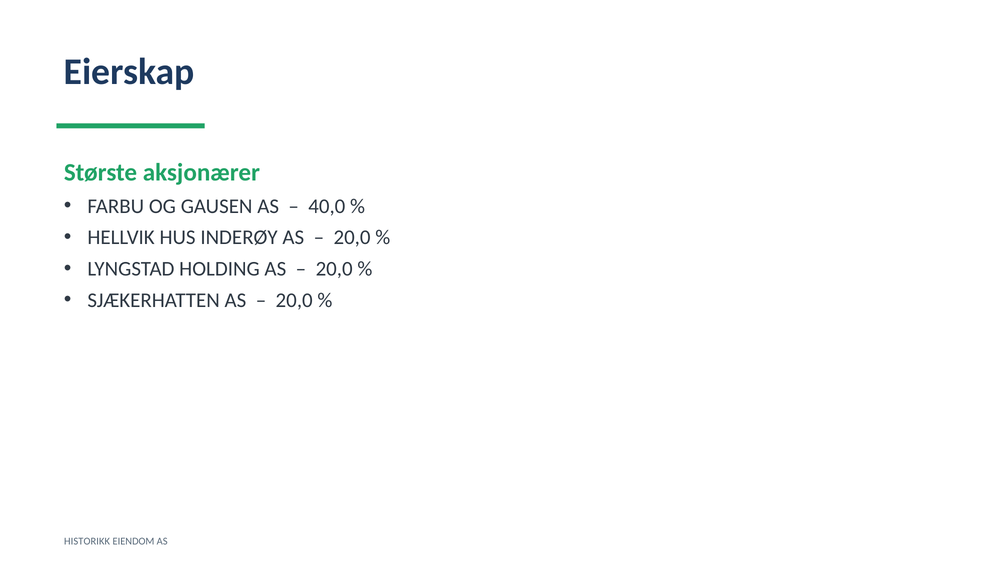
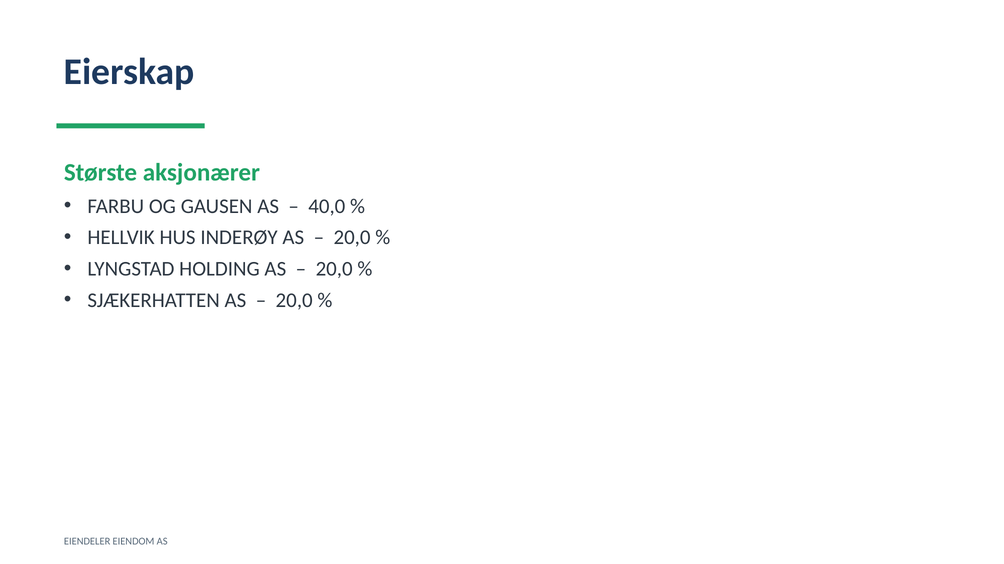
HISTORIKK: HISTORIKK -> EIENDELER (87, 542)
